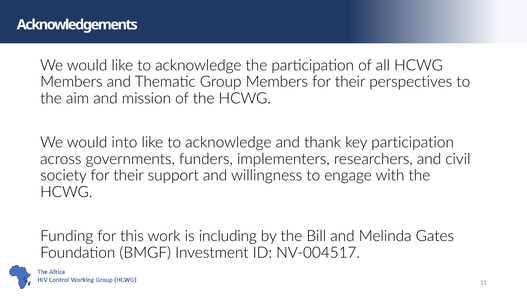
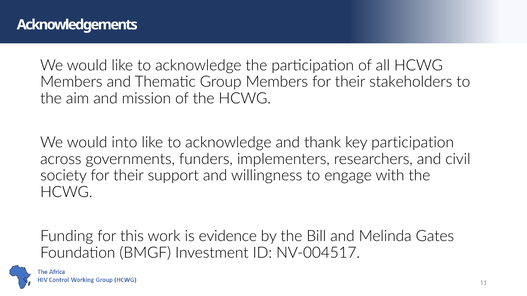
perspectives: perspectives -> stakeholders (411, 82)
including: including -> evidence (228, 236)
